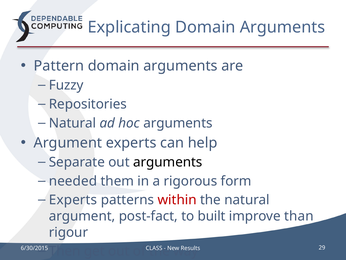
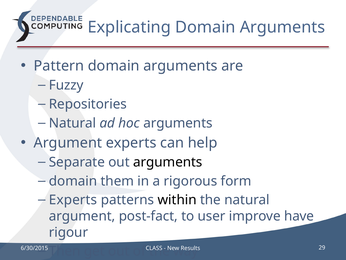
needed: needed -> domain (73, 181)
within colour: red -> black (177, 200)
built: built -> user (212, 216)
than: than -> have (299, 216)
